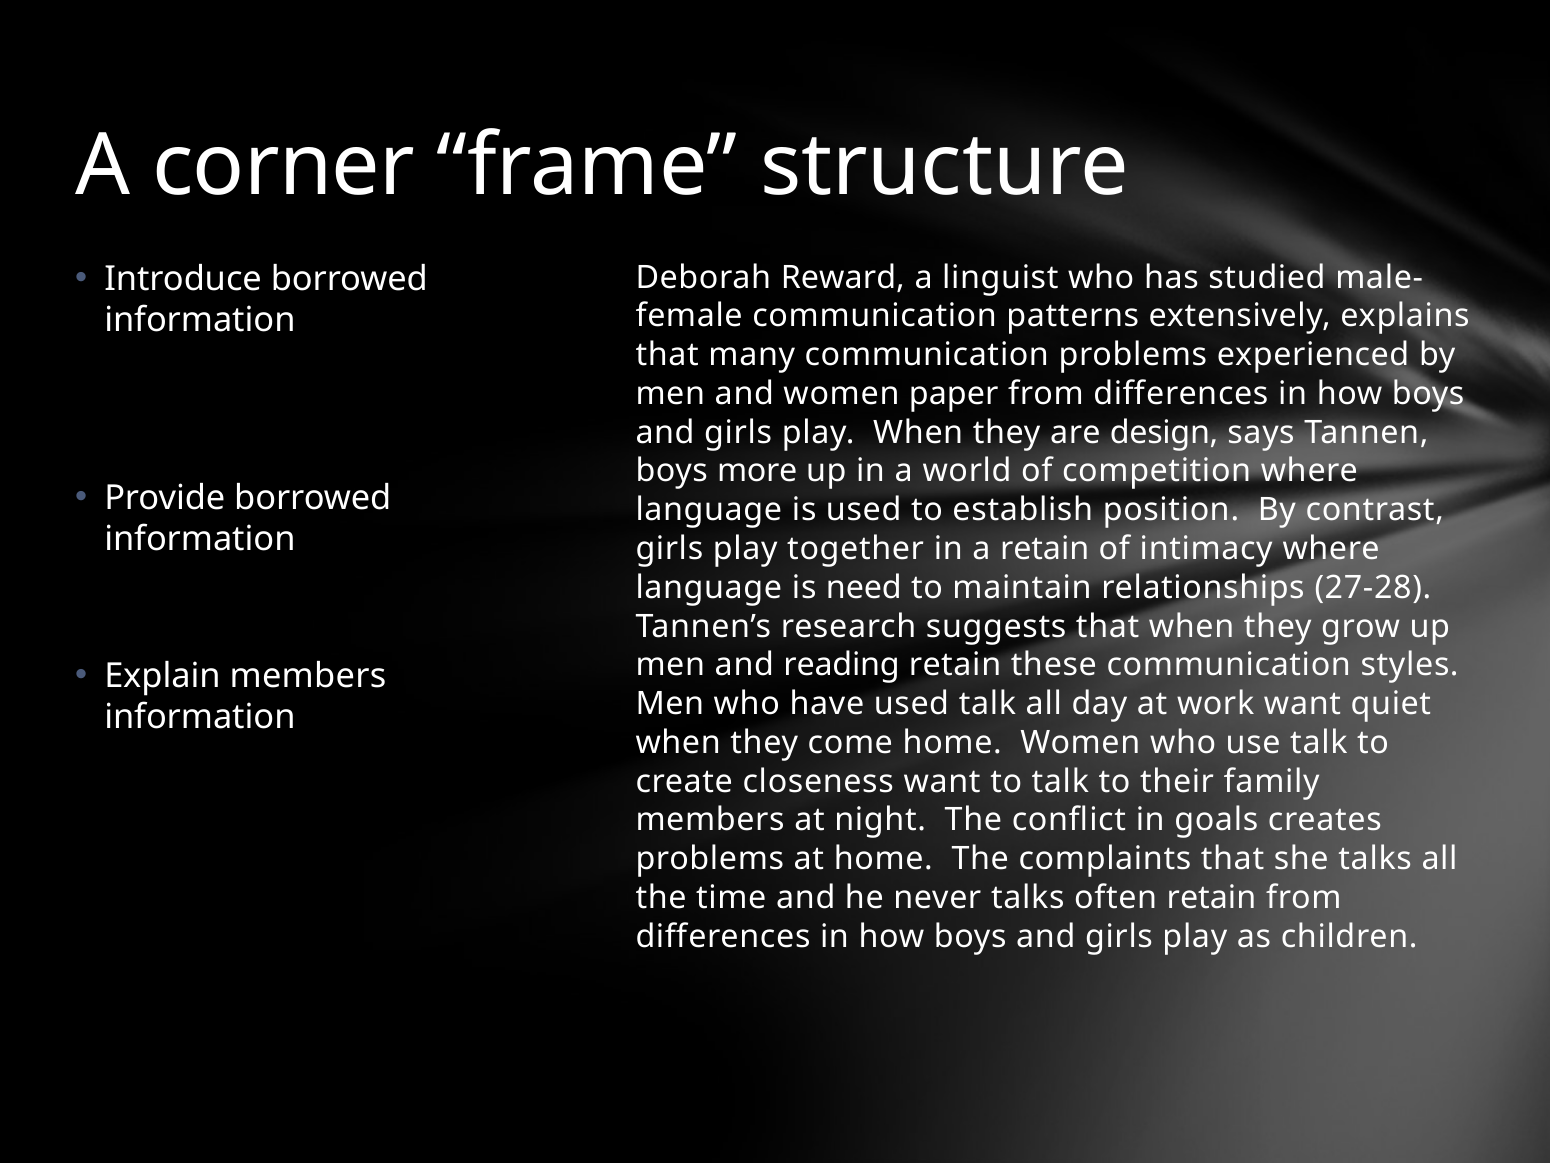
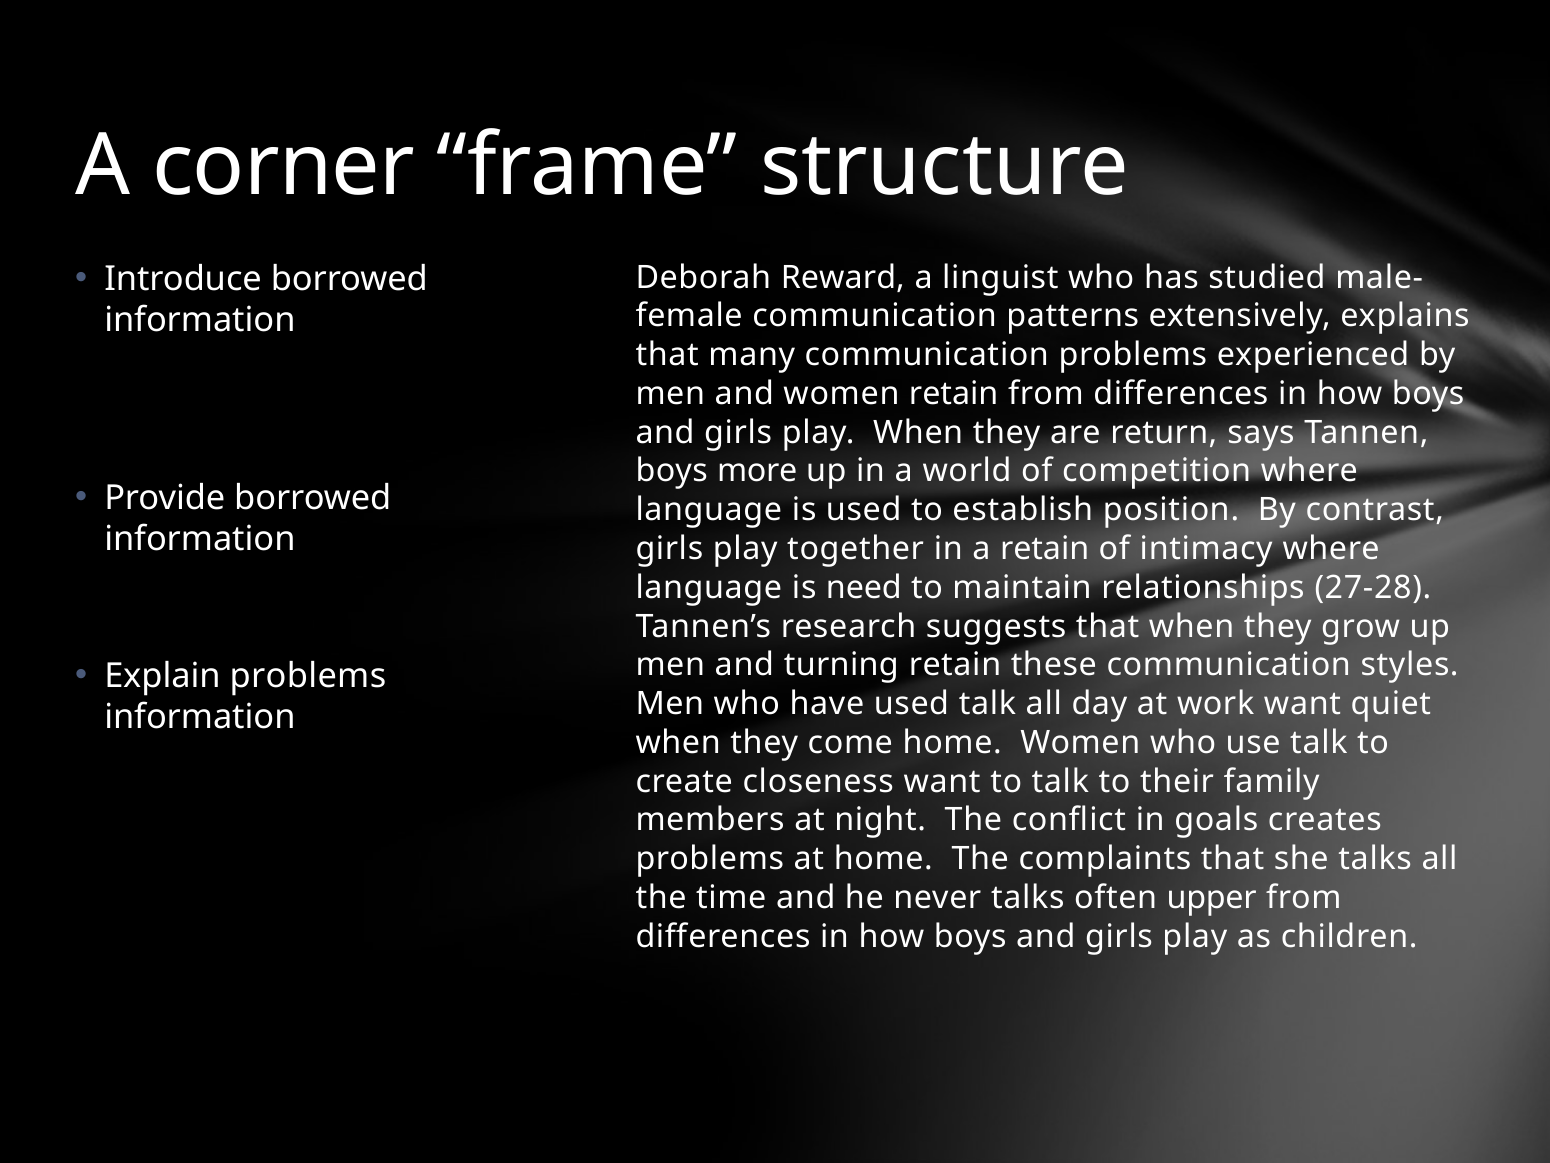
women paper: paper -> retain (954, 394)
design: design -> return (1164, 432)
reading: reading -> turning (841, 665)
Explain members: members -> problems (308, 676)
often retain: retain -> upper (1212, 897)
